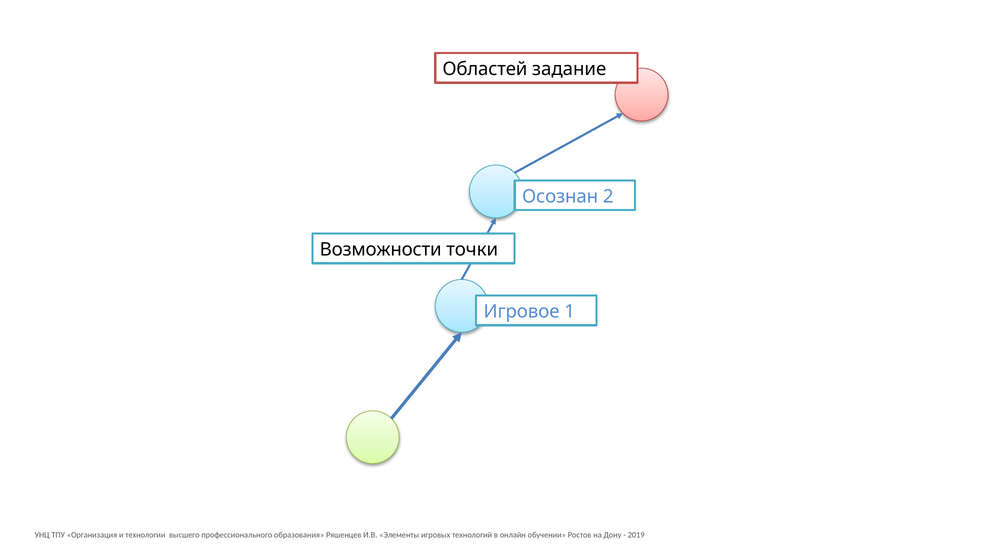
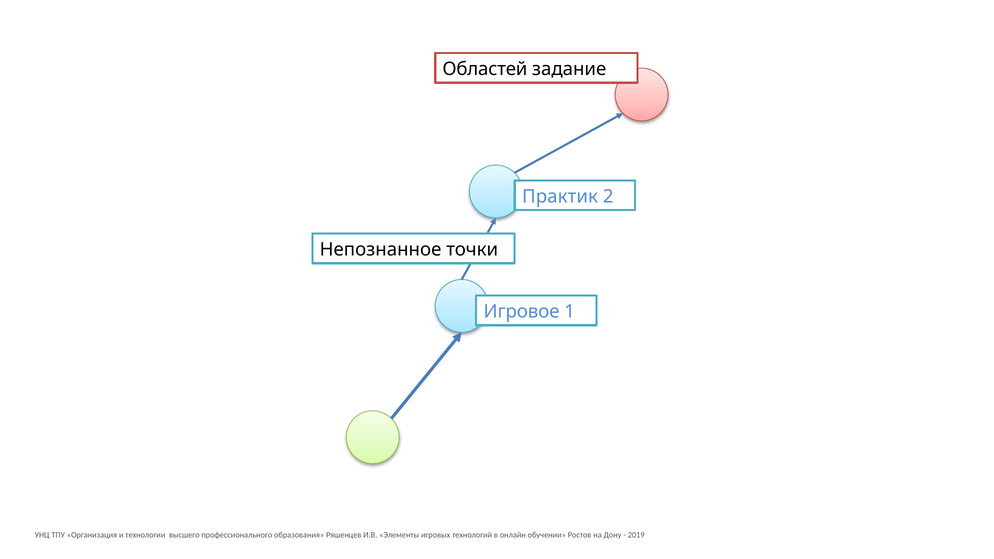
Осознан: Осознан -> Практик (560, 197)
Возможности: Возможности -> Непознанное (381, 250)
